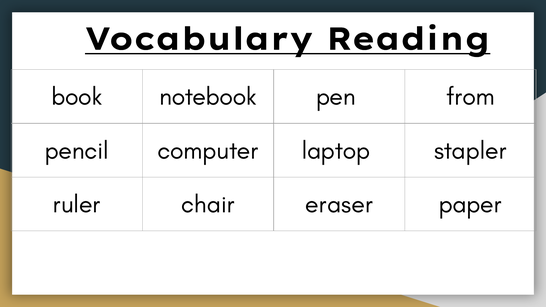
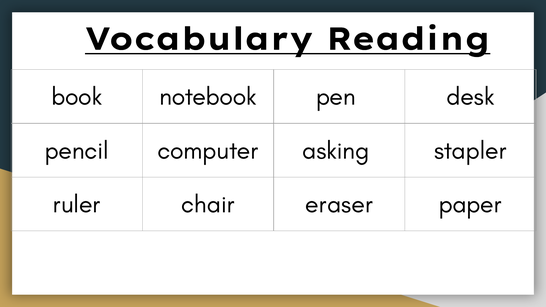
from: from -> desk (470, 97)
laptop: laptop -> asking (336, 151)
